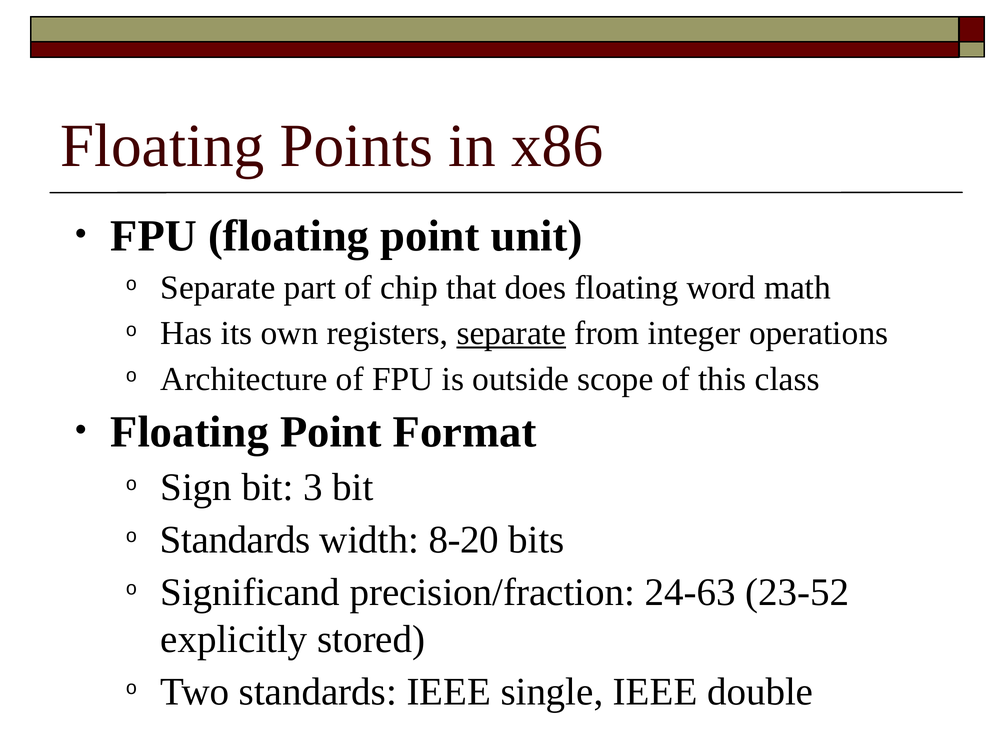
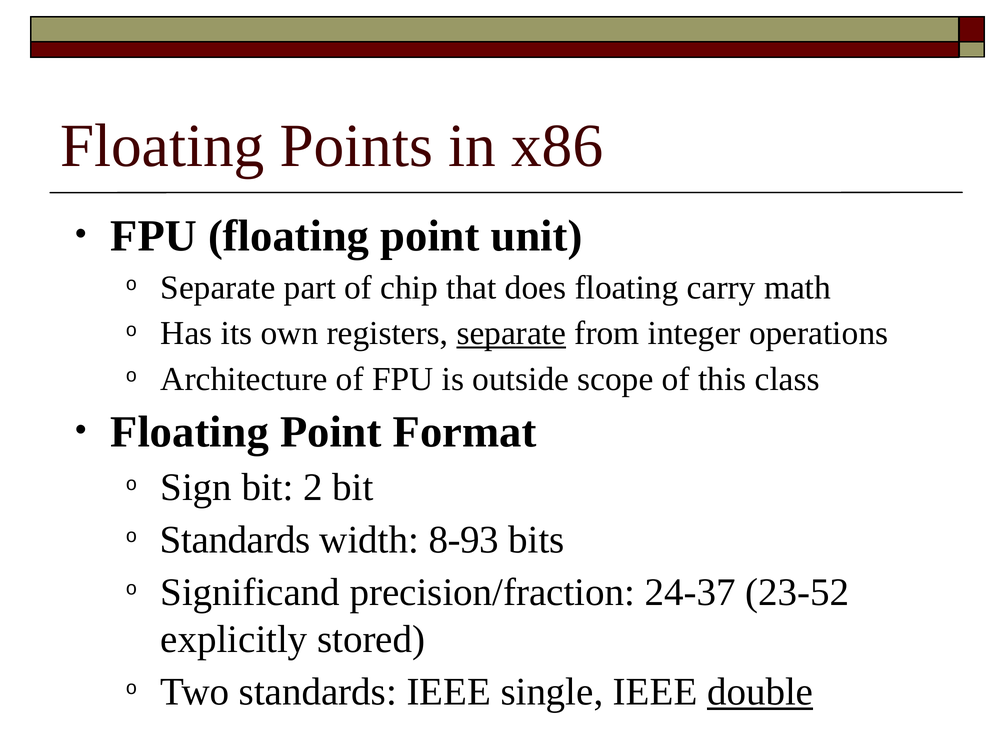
word: word -> carry (721, 288)
3: 3 -> 2 (313, 488)
8-20: 8-20 -> 8-93 (464, 540)
24-63: 24-63 -> 24-37 (690, 592)
double underline: none -> present (760, 692)
